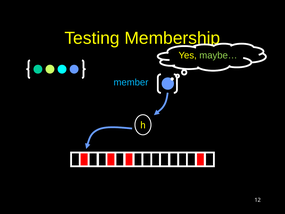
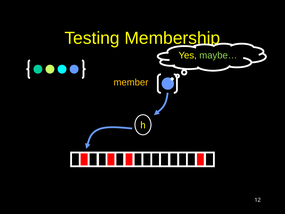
member colour: light blue -> yellow (131, 82)
